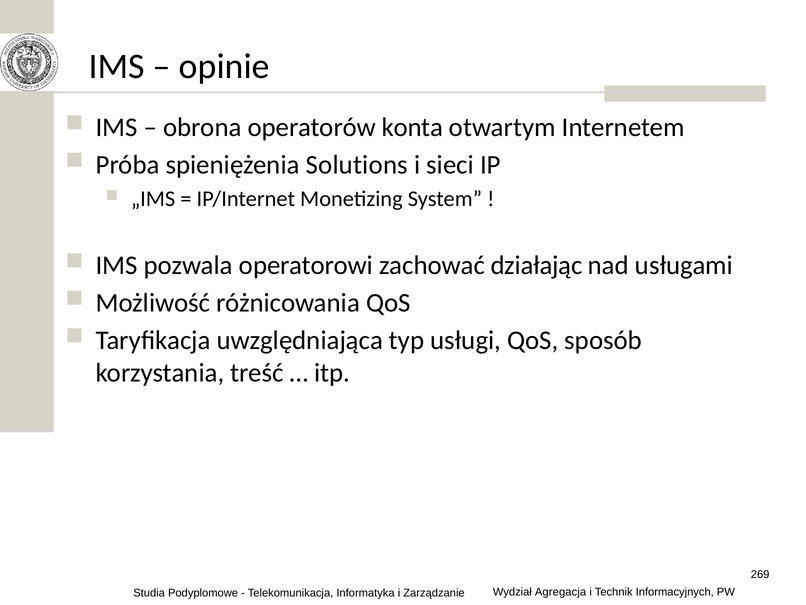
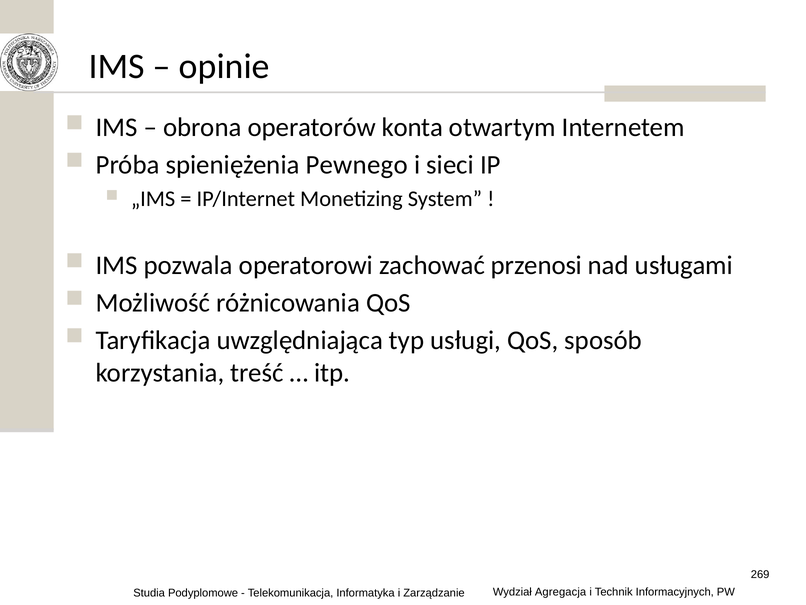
Solutions: Solutions -> Pewnego (357, 165)
działając: działając -> przenosi (536, 265)
